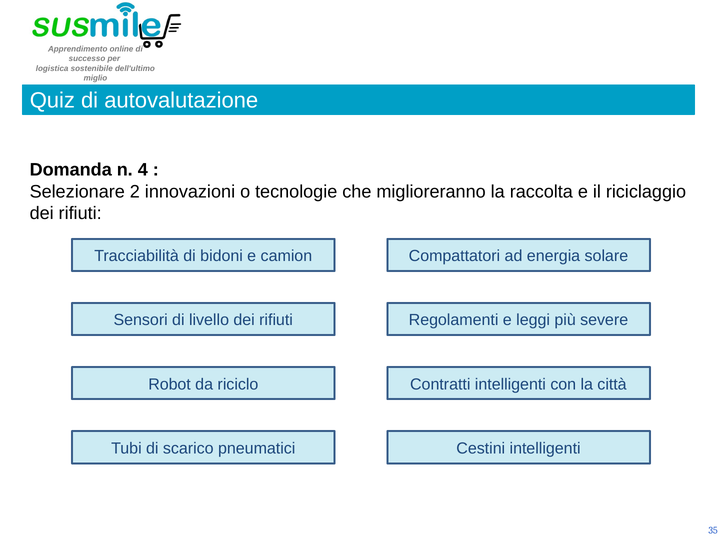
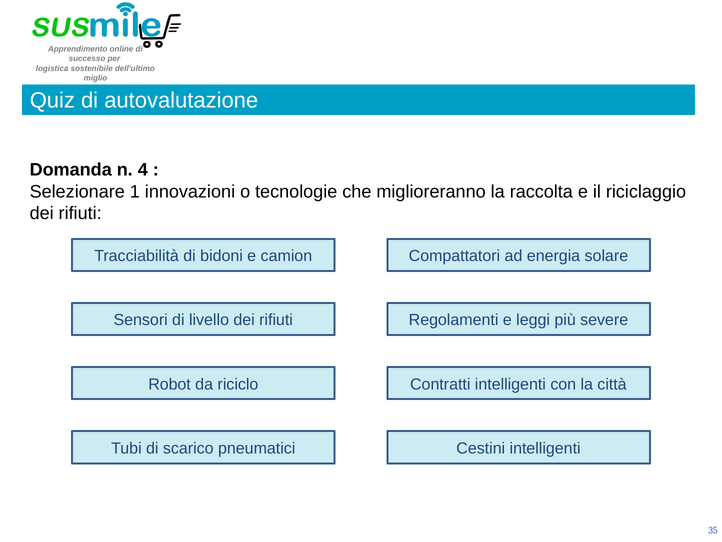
2: 2 -> 1 (135, 191)
